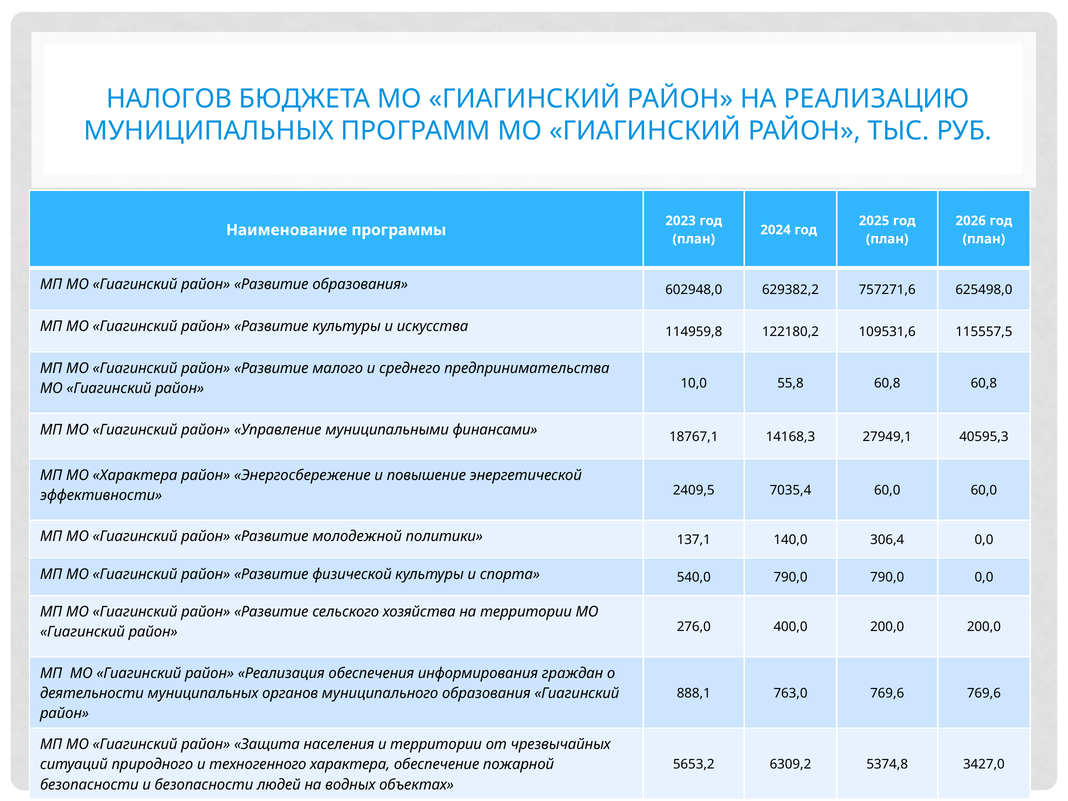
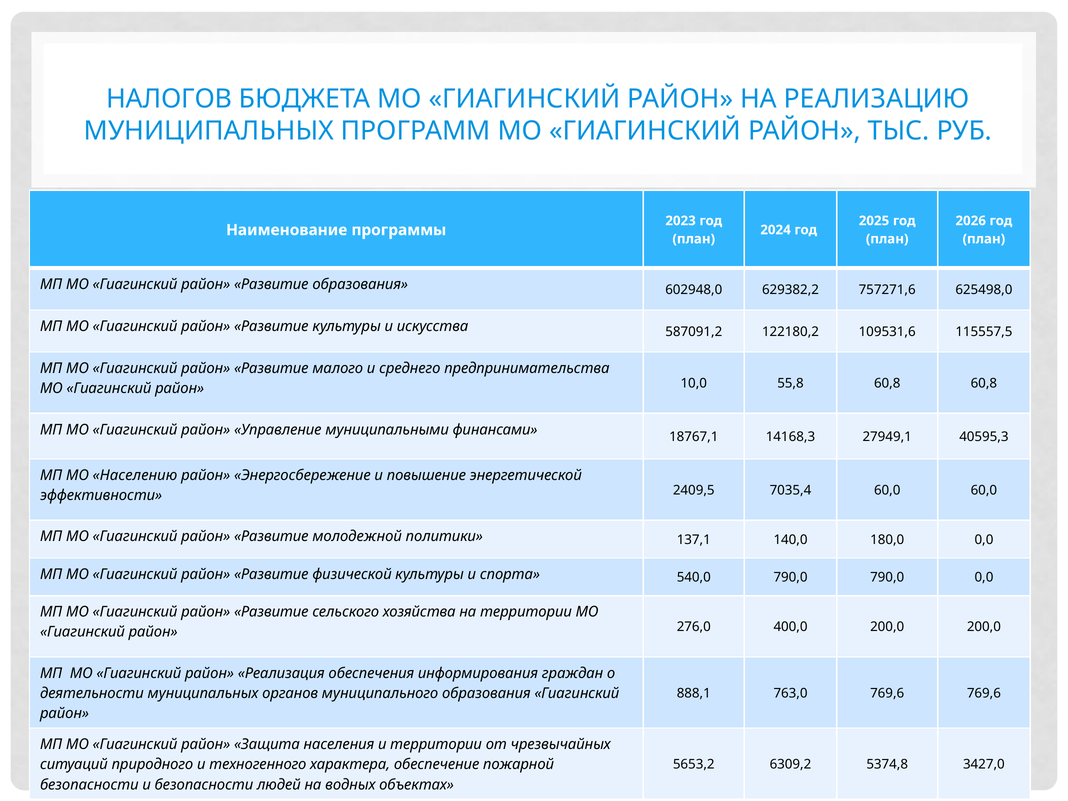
114959,8: 114959,8 -> 587091,2 (694, 332)
МО Характера: Характера -> Населению (135, 475)
306,4: 306,4 -> 180,0 (887, 540)
